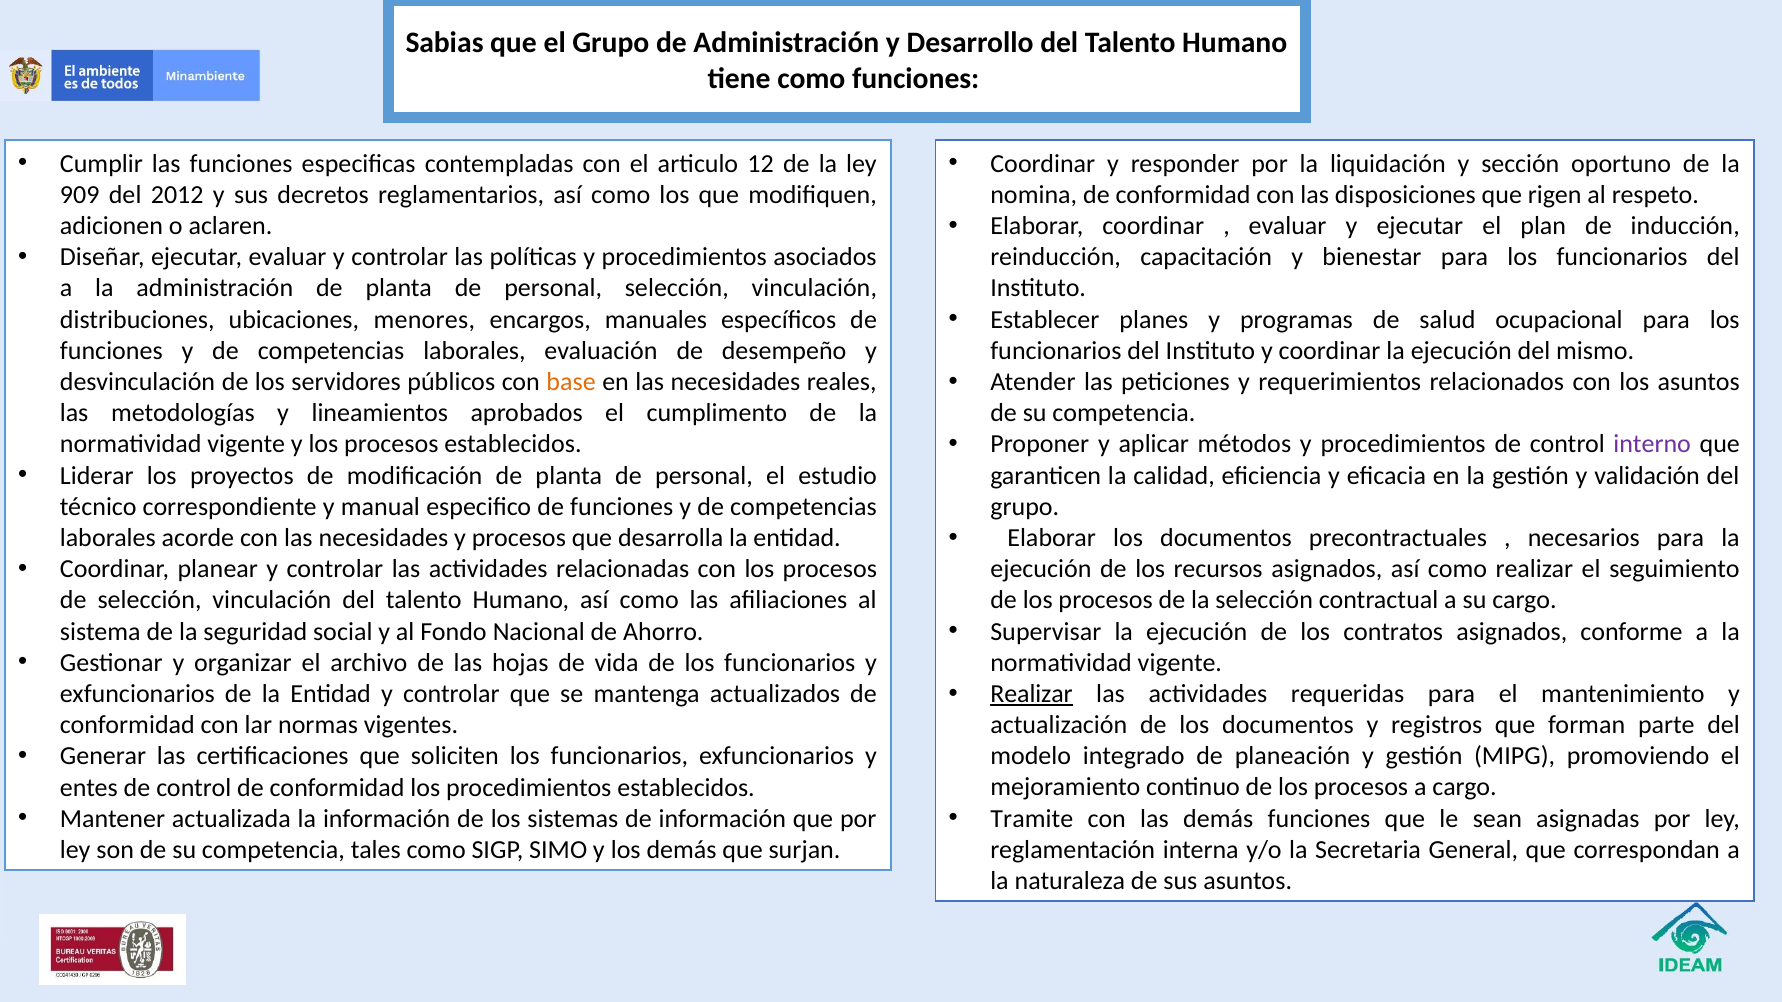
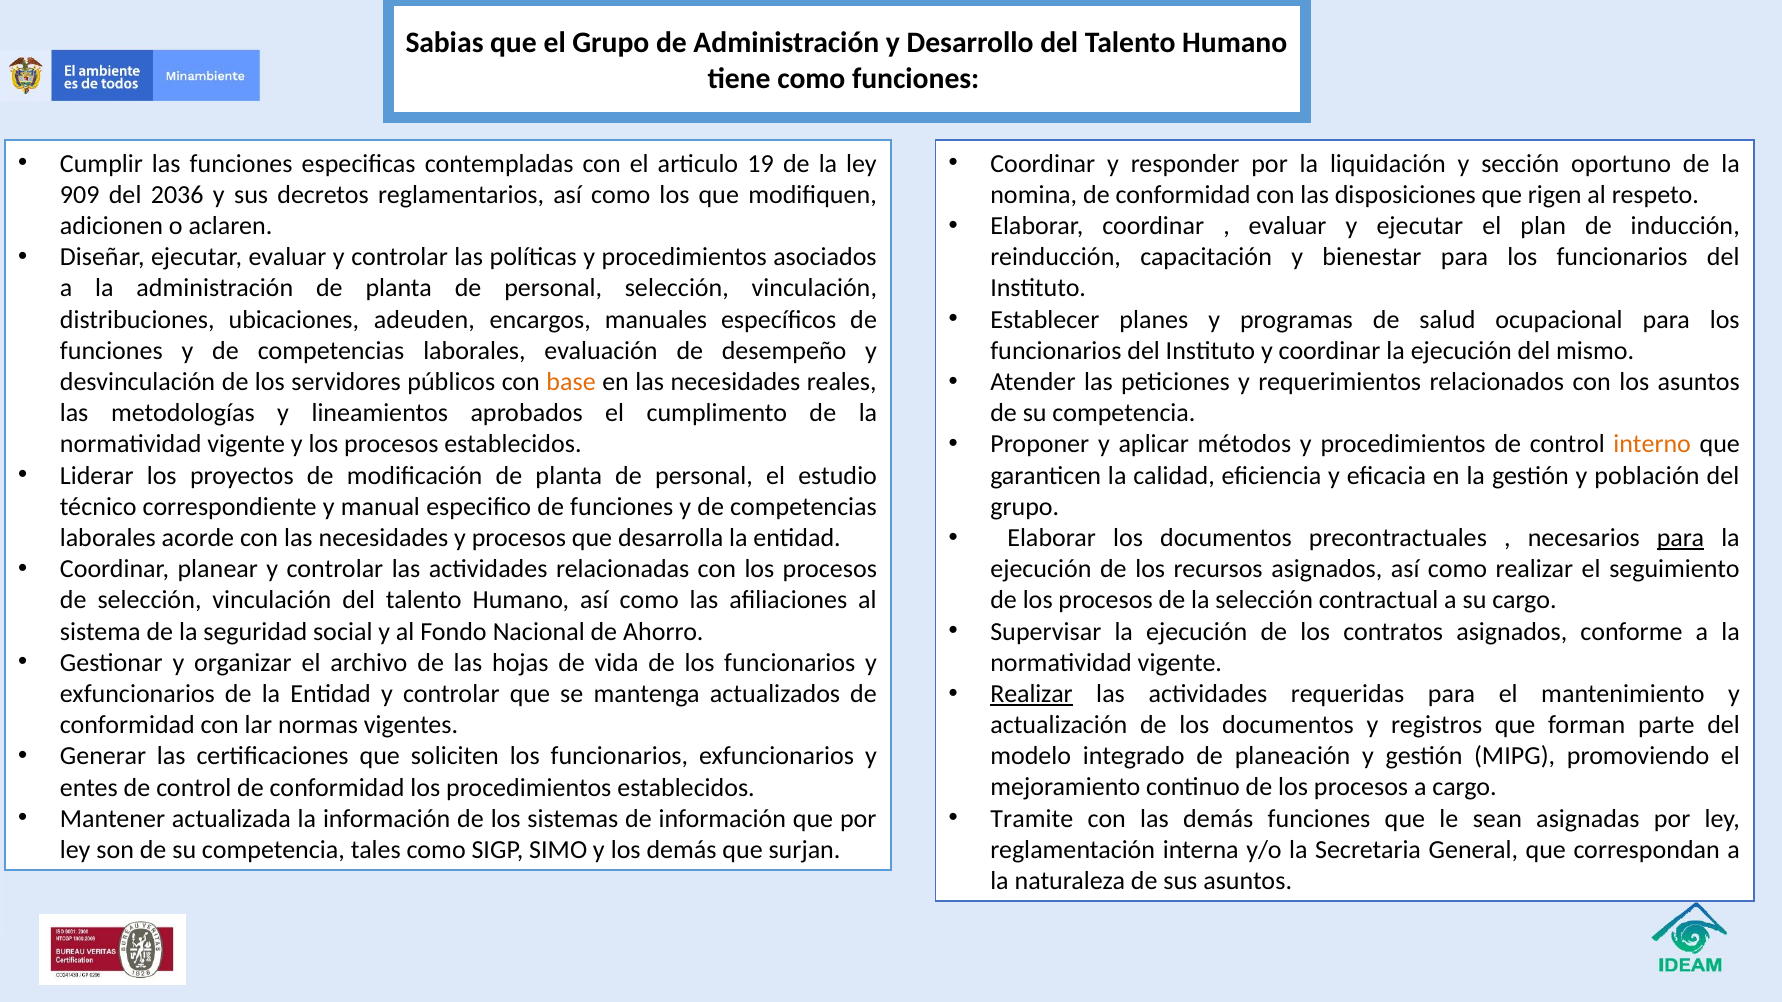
12: 12 -> 19 (761, 164)
2012: 2012 -> 2036 (177, 195)
menores: menores -> adeuden (424, 320)
interno colour: purple -> orange (1652, 444)
validación: validación -> población (1647, 476)
para underline: none -> present (1681, 538)
